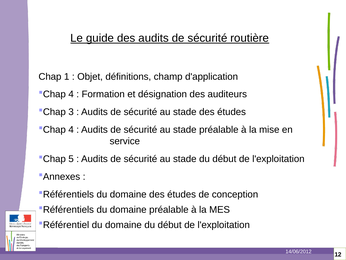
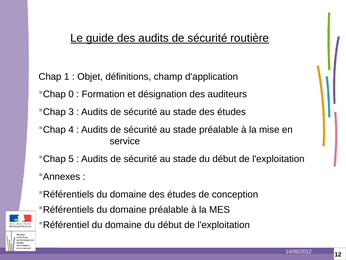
4: 4 -> 0 (71, 94)
